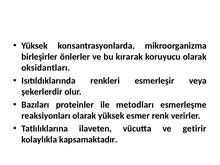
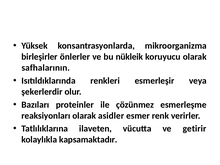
kırarak: kırarak -> nükleik (129, 57)
oksidantları: oksidantları -> safhalarının (46, 68)
metodları: metodları -> çözünmez (135, 105)
olarak yüksek: yüksek -> asidler (111, 116)
